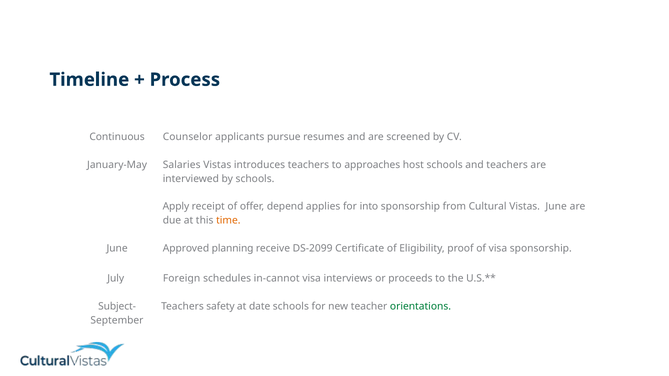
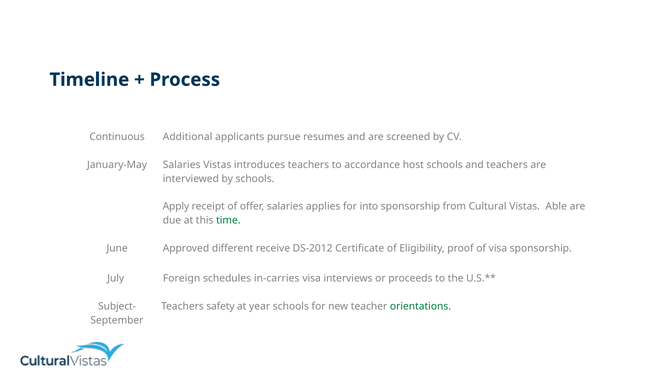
Counselor: Counselor -> Additional (188, 137)
approaches: approaches -> accordance (372, 165)
offer depend: depend -> salaries (285, 207)
Vistas June: June -> Able (556, 207)
time colour: orange -> green (228, 221)
planning: planning -> different (233, 249)
DS-2099: DS-2099 -> DS-2012 (313, 249)
in-cannot: in-cannot -> in-carries (277, 278)
date: date -> year (260, 307)
